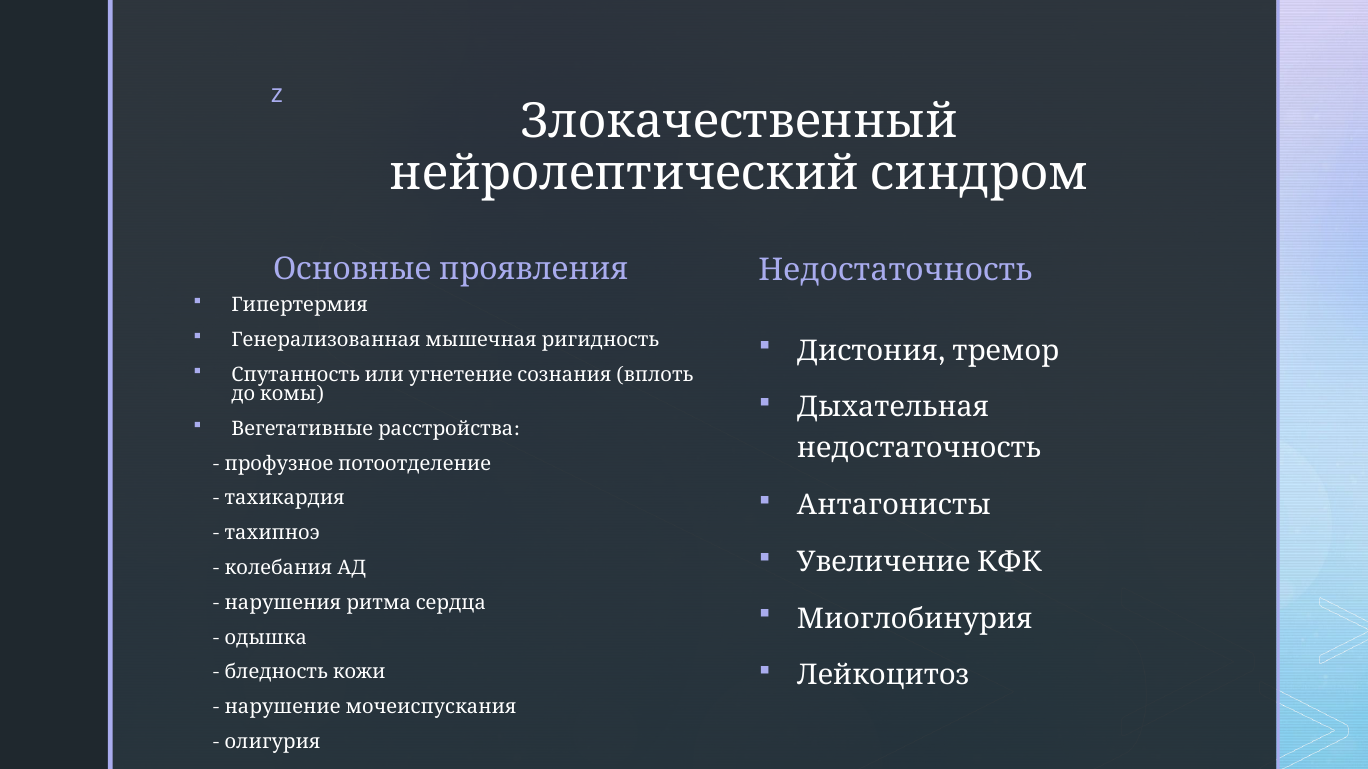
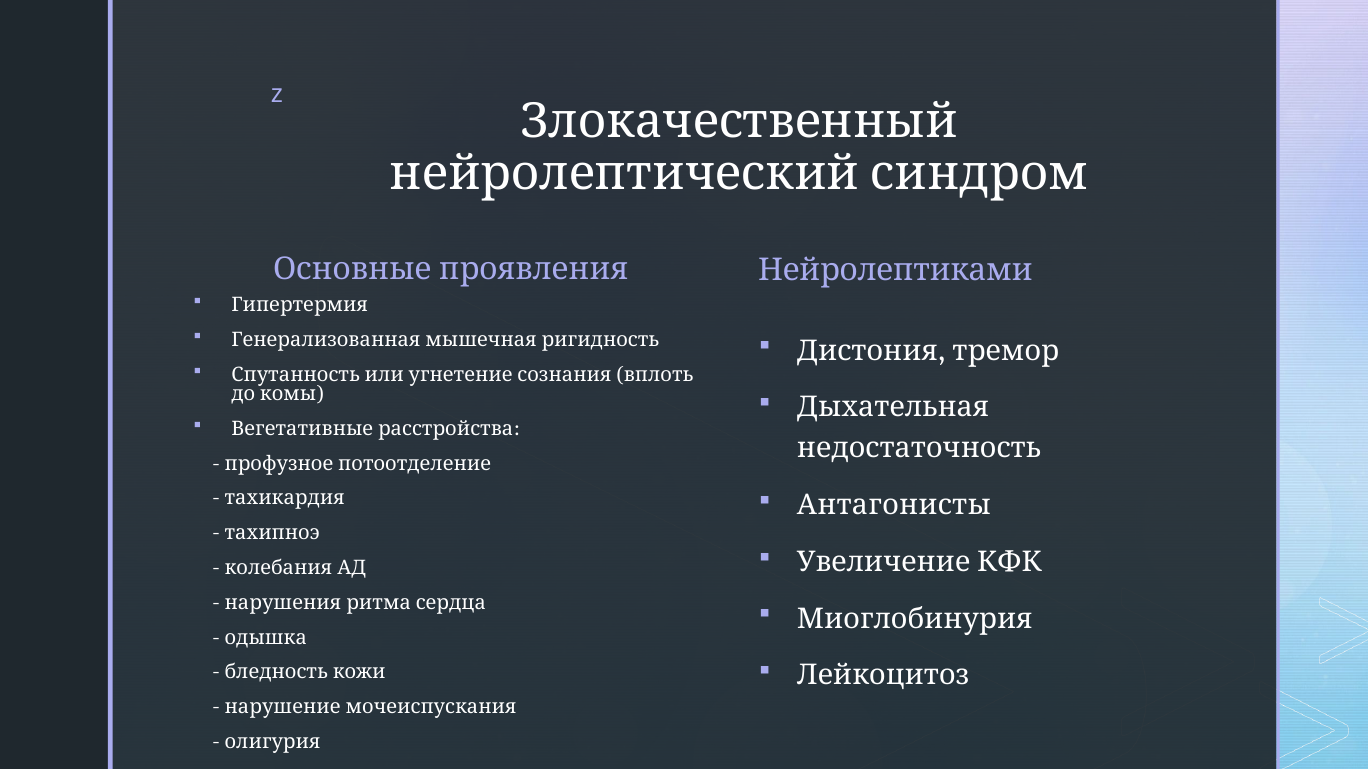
Недостаточность: Недостаточность -> Нейролептиками (896, 270)
